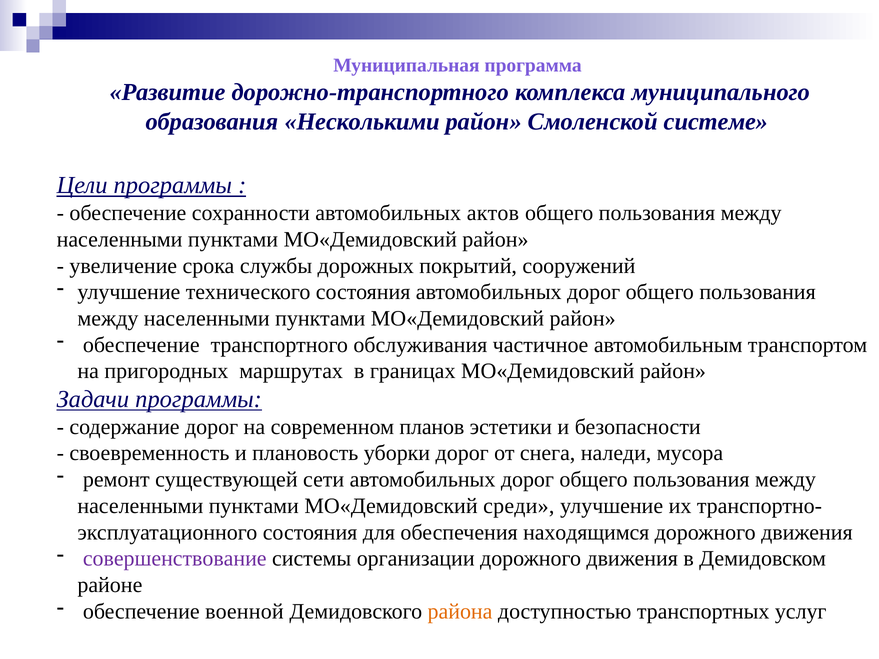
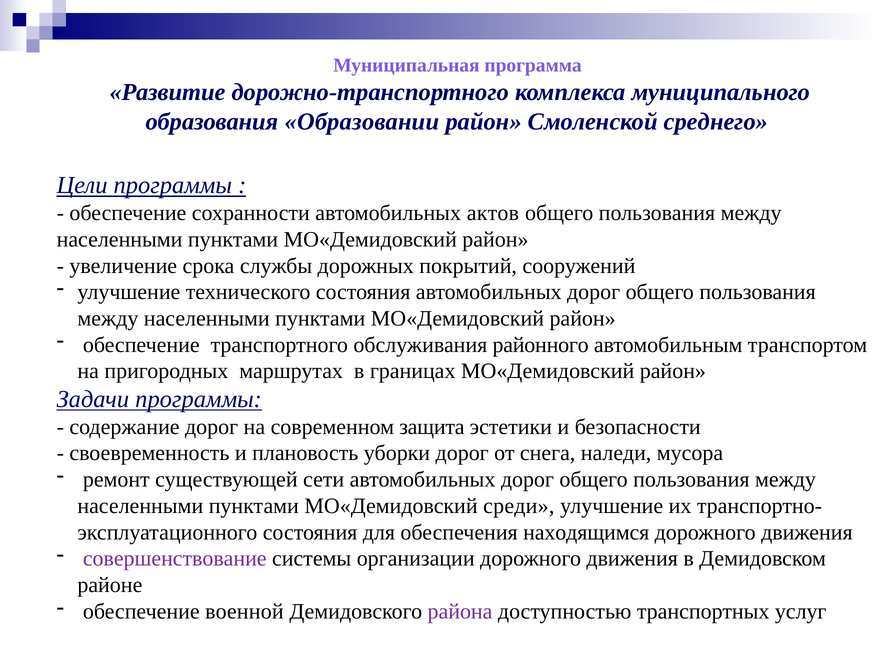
Несколькими: Несколькими -> Образовании (362, 122)
системе: системе -> среднего (716, 122)
частичное: частичное -> районного (541, 345)
планов: планов -> защита (432, 427)
района colour: orange -> purple (460, 612)
